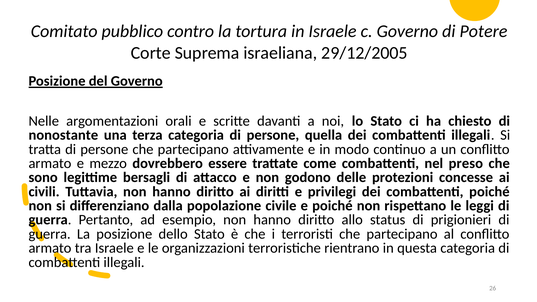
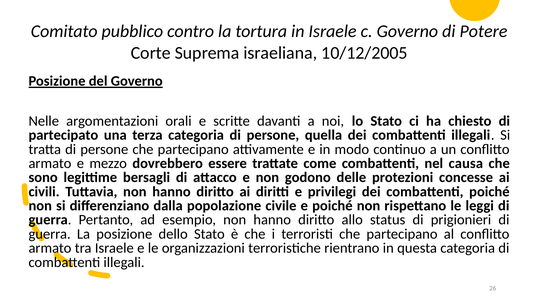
29/12/2005: 29/12/2005 -> 10/12/2005 (364, 53)
nonostante: nonostante -> partecipato (63, 135)
preso: preso -> causa (466, 163)
